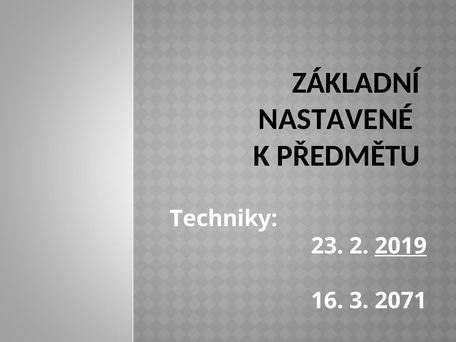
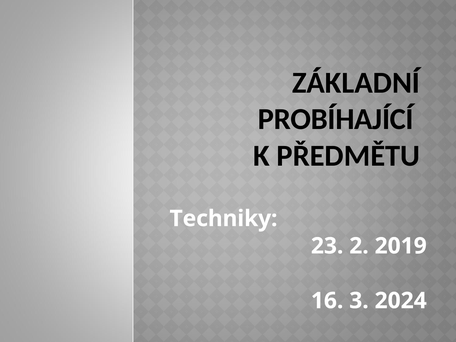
NASTAVENÉ: NASTAVENÉ -> PROBÍHAJÍCÍ (336, 119)
2019 underline: present -> none (401, 246)
2071: 2071 -> 2024 (401, 301)
